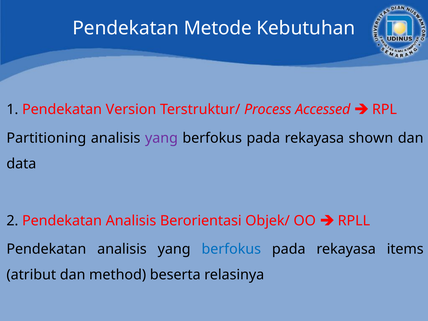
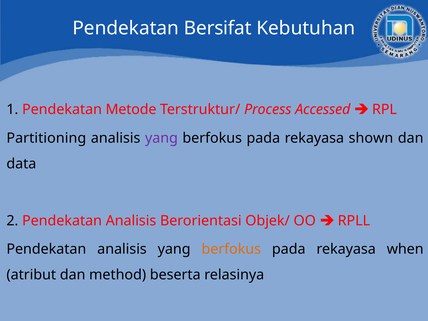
Metode: Metode -> Bersifat (218, 28)
Version: Version -> Metode (131, 109)
berfokus colour: blue -> orange (231, 249)
items: items -> when (405, 249)
